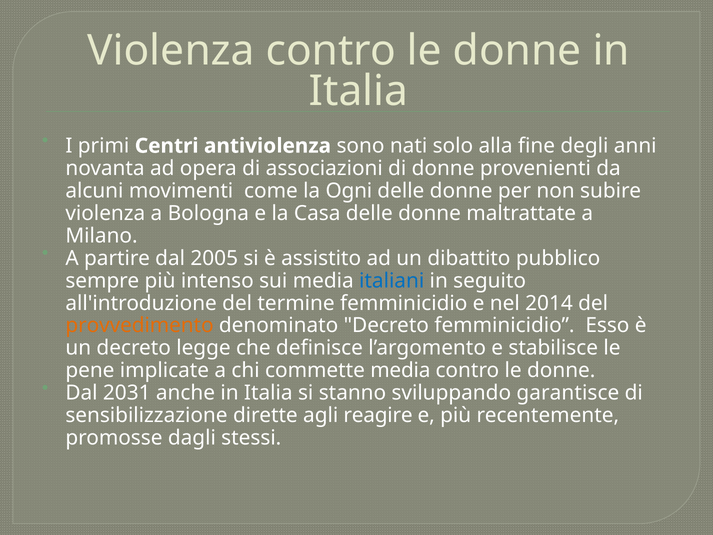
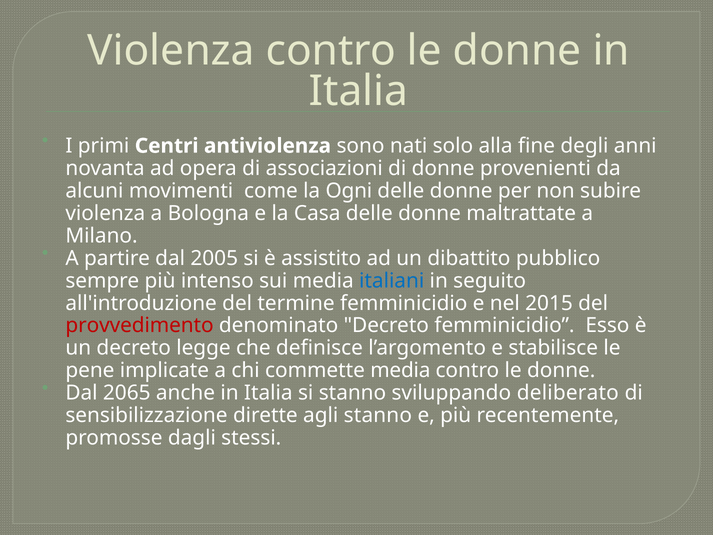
2014: 2014 -> 2015 (549, 303)
provvedimento colour: orange -> red (140, 325)
2031: 2031 -> 2065 (127, 393)
garantisce: garantisce -> deliberato (568, 393)
agli reagire: reagire -> stanno (378, 415)
